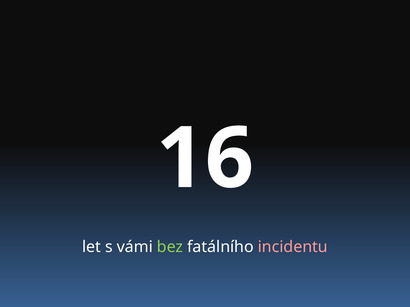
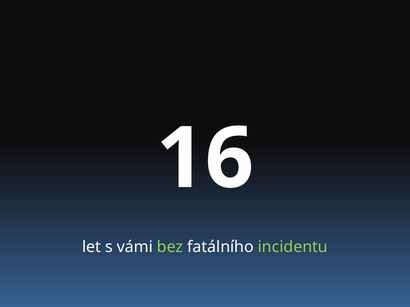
incidentu colour: pink -> light green (293, 247)
